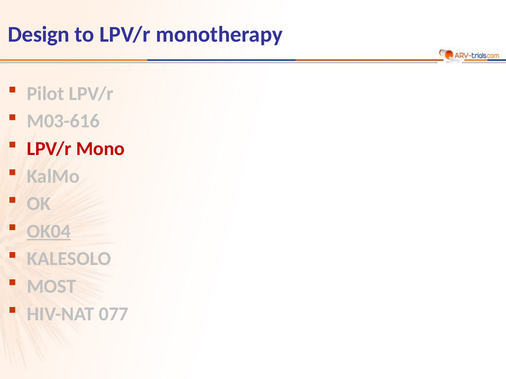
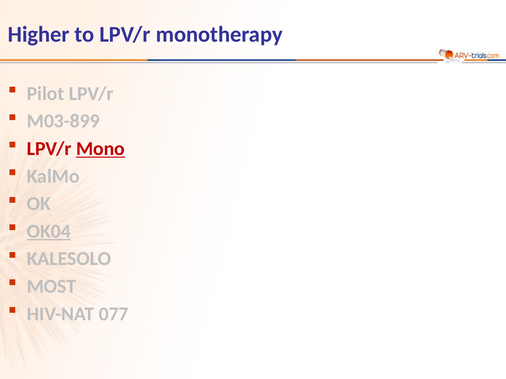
Design: Design -> Higher (39, 35)
M03-616: M03-616 -> M03-899 (63, 121)
Mono underline: none -> present (100, 149)
